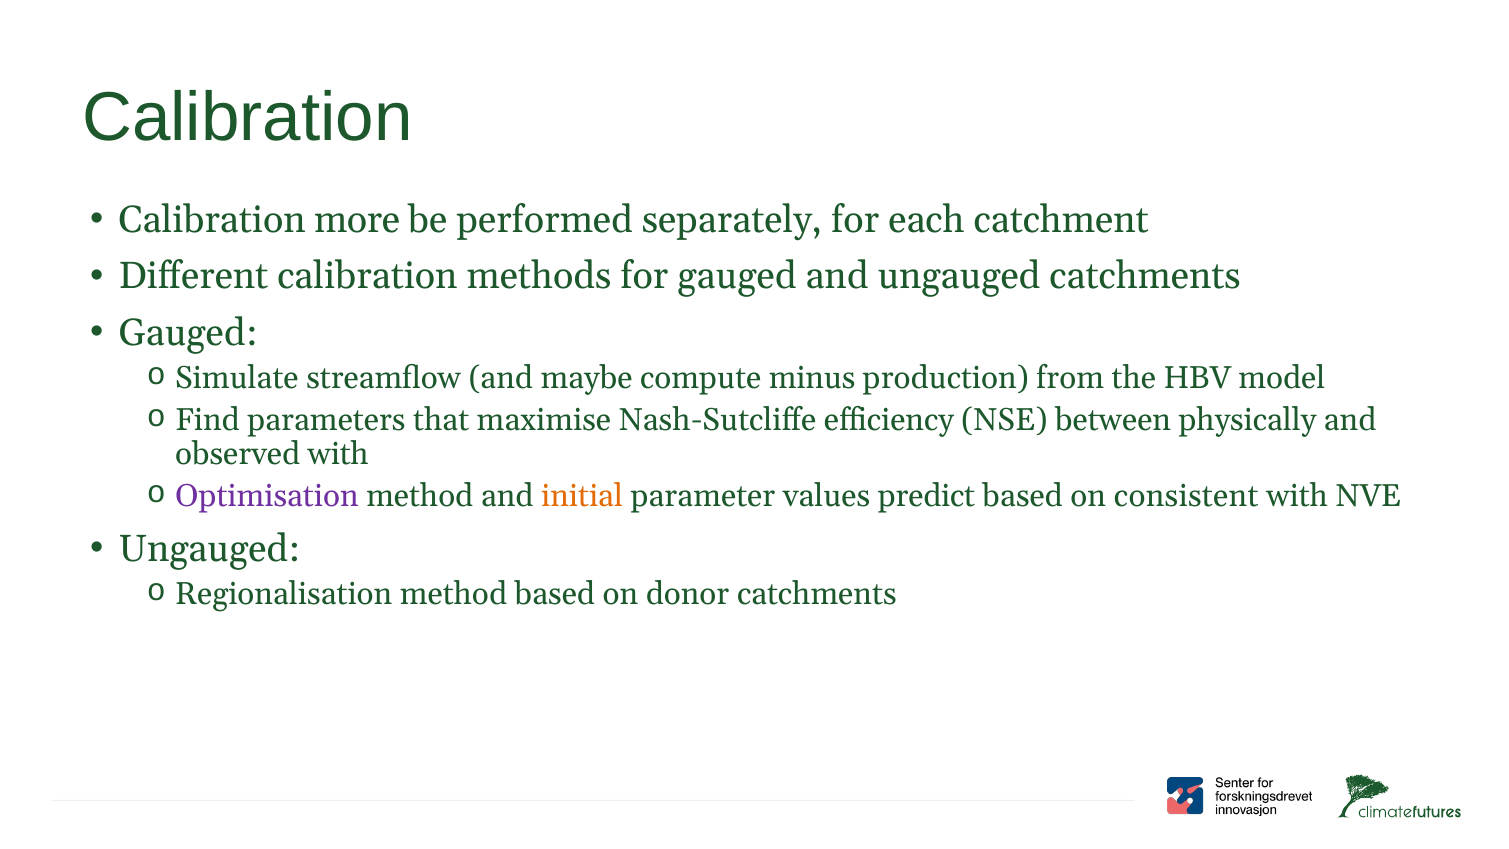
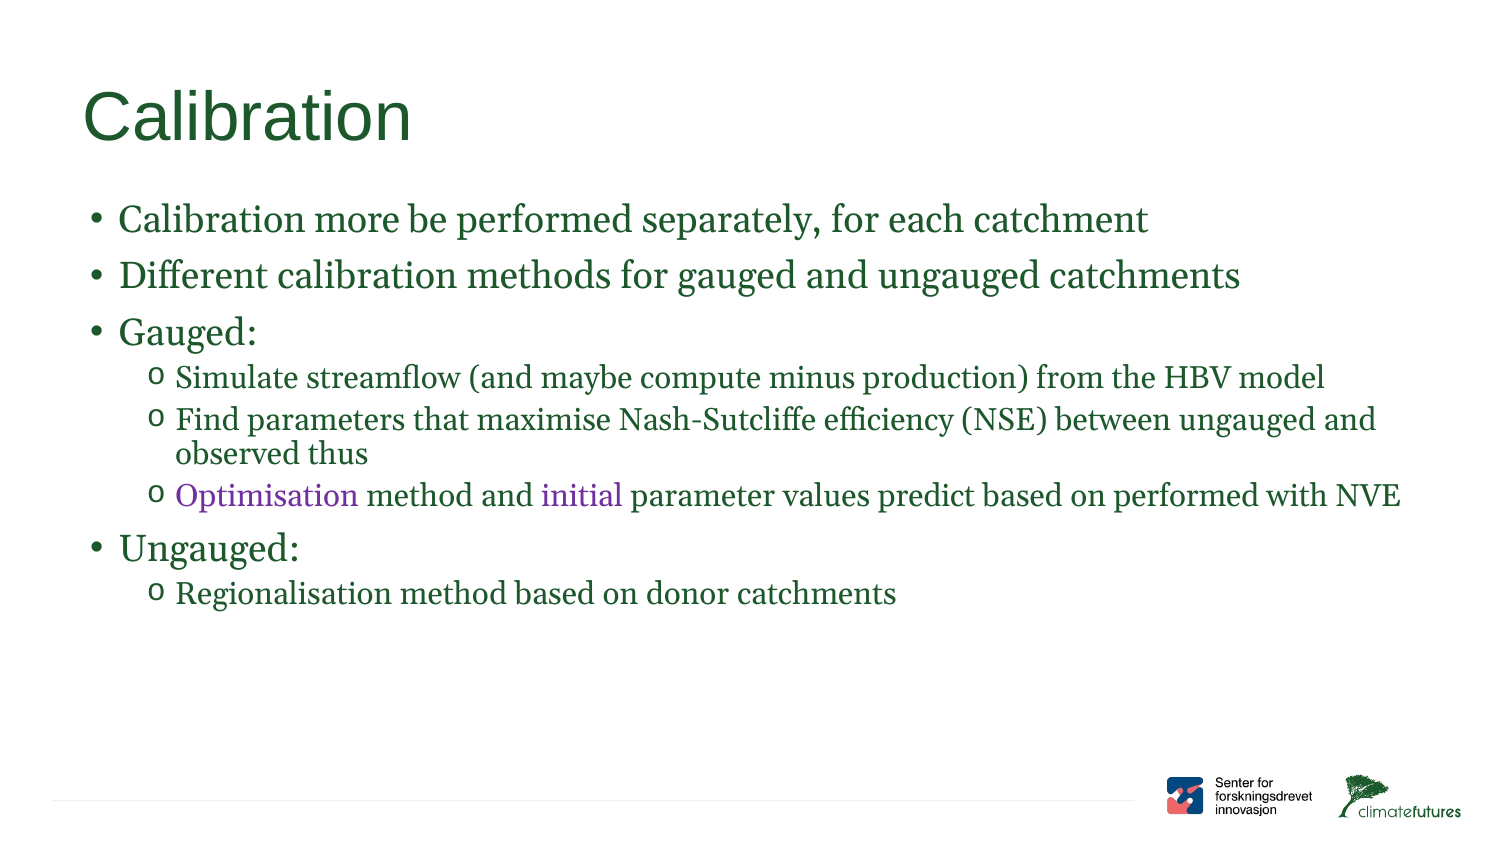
between physically: physically -> ungauged (1247, 420)
observed with: with -> thus (338, 454)
initial colour: orange -> purple (582, 496)
on consistent: consistent -> performed (1186, 496)
